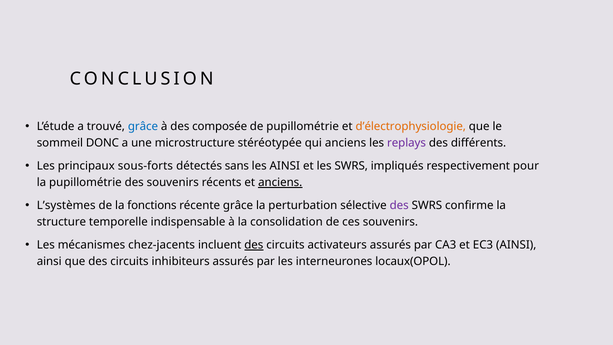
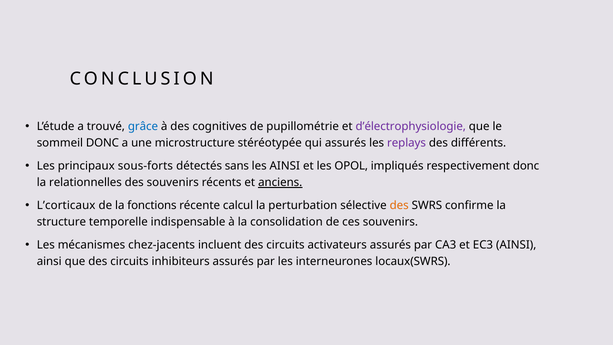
composée: composée -> cognitives (220, 126)
d’électrophysiologie colour: orange -> purple (411, 126)
qui anciens: anciens -> assurés (346, 143)
les SWRS: SWRS -> OPOL (351, 166)
respectivement pour: pour -> donc (526, 166)
la pupillométrie: pupillométrie -> relationnelles (85, 183)
L’systèmes: L’systèmes -> L’corticaux (66, 205)
récente grâce: grâce -> calcul (238, 205)
des colour: purple -> orange (399, 205)
des underline: present -> none (254, 245)
locaux(OPOL: locaux(OPOL -> locaux(SWRS (413, 261)
